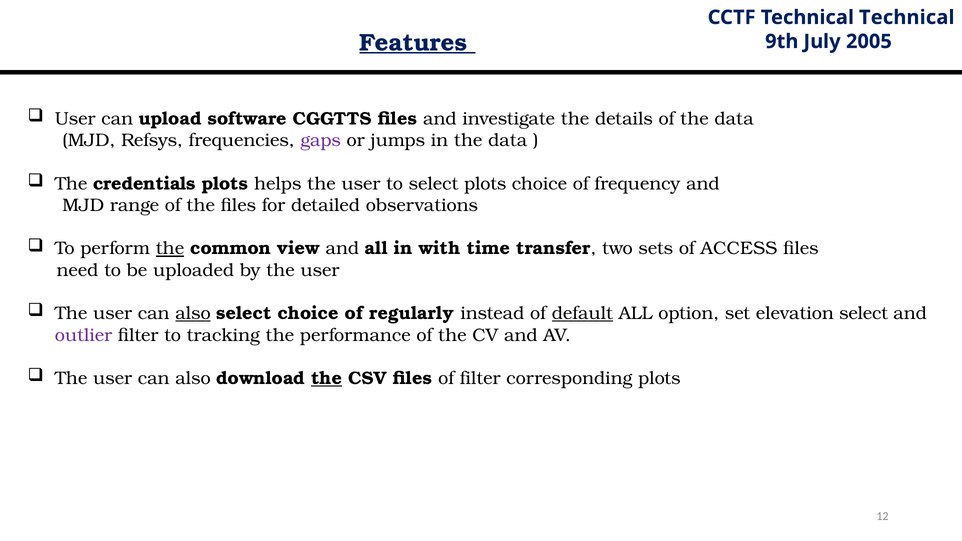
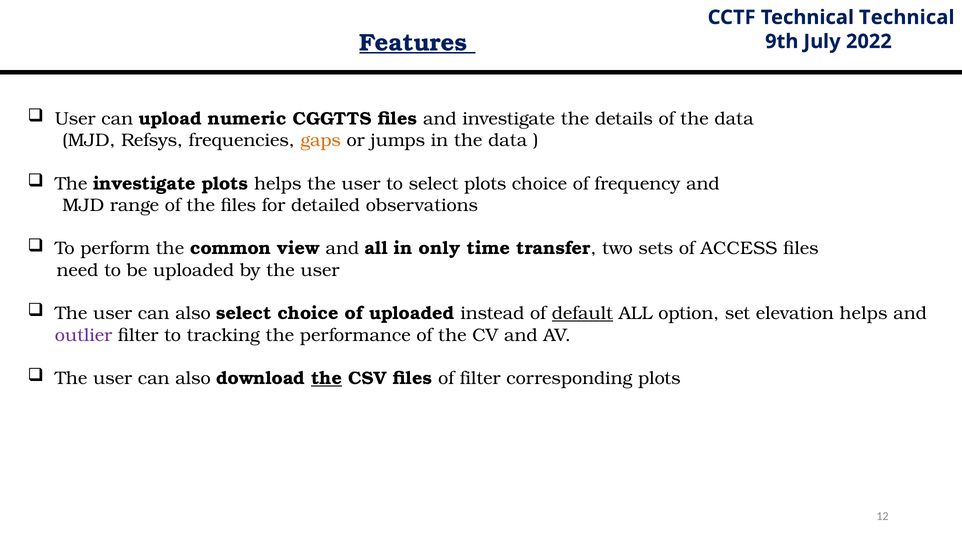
2005: 2005 -> 2022 (869, 41)
software: software -> numeric (247, 119)
gaps colour: purple -> orange (321, 140)
The credentials: credentials -> investigate (144, 184)
the underline: present -> none (170, 249)
with: with -> only (440, 249)
also underline: present -> none (193, 313)
of regularly: regularly -> uploaded (412, 313)
elevation select: select -> helps (863, 313)
